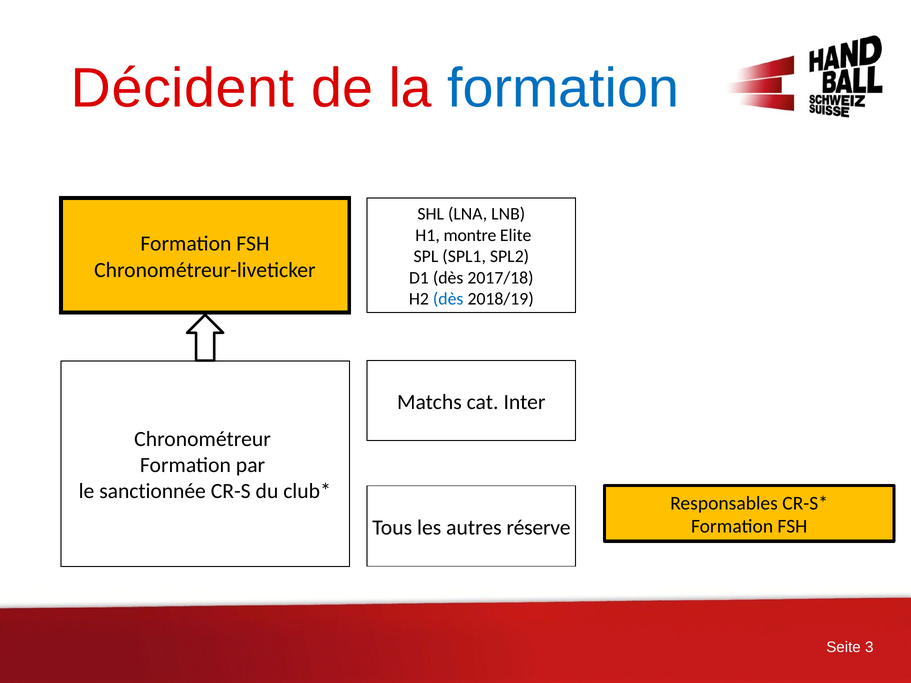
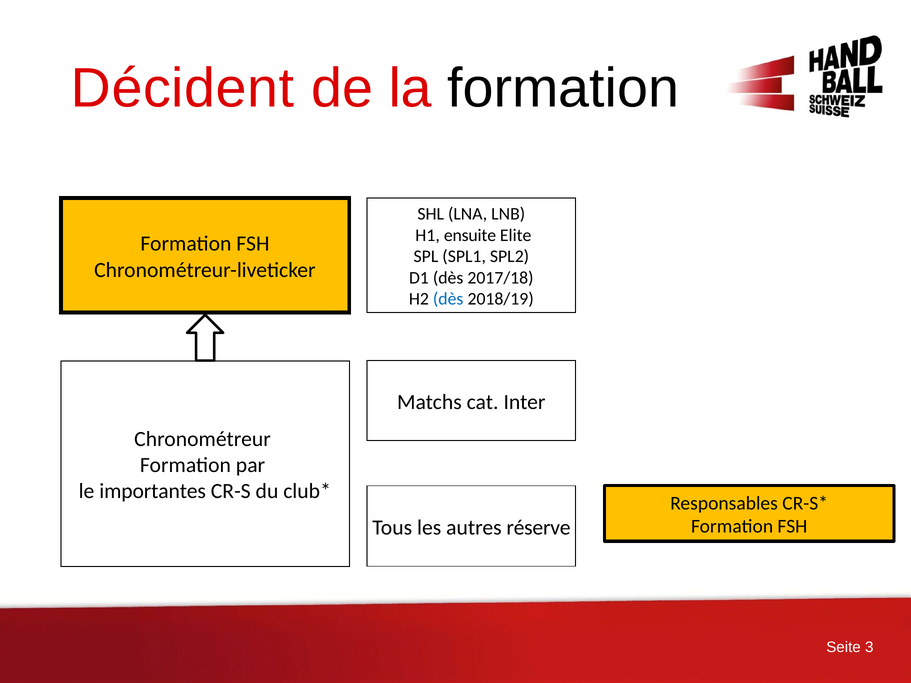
formation colour: blue -> black (563, 88)
montre: montre -> ensuite (470, 235)
sanctionnée: sanctionnée -> importantes (153, 491)
